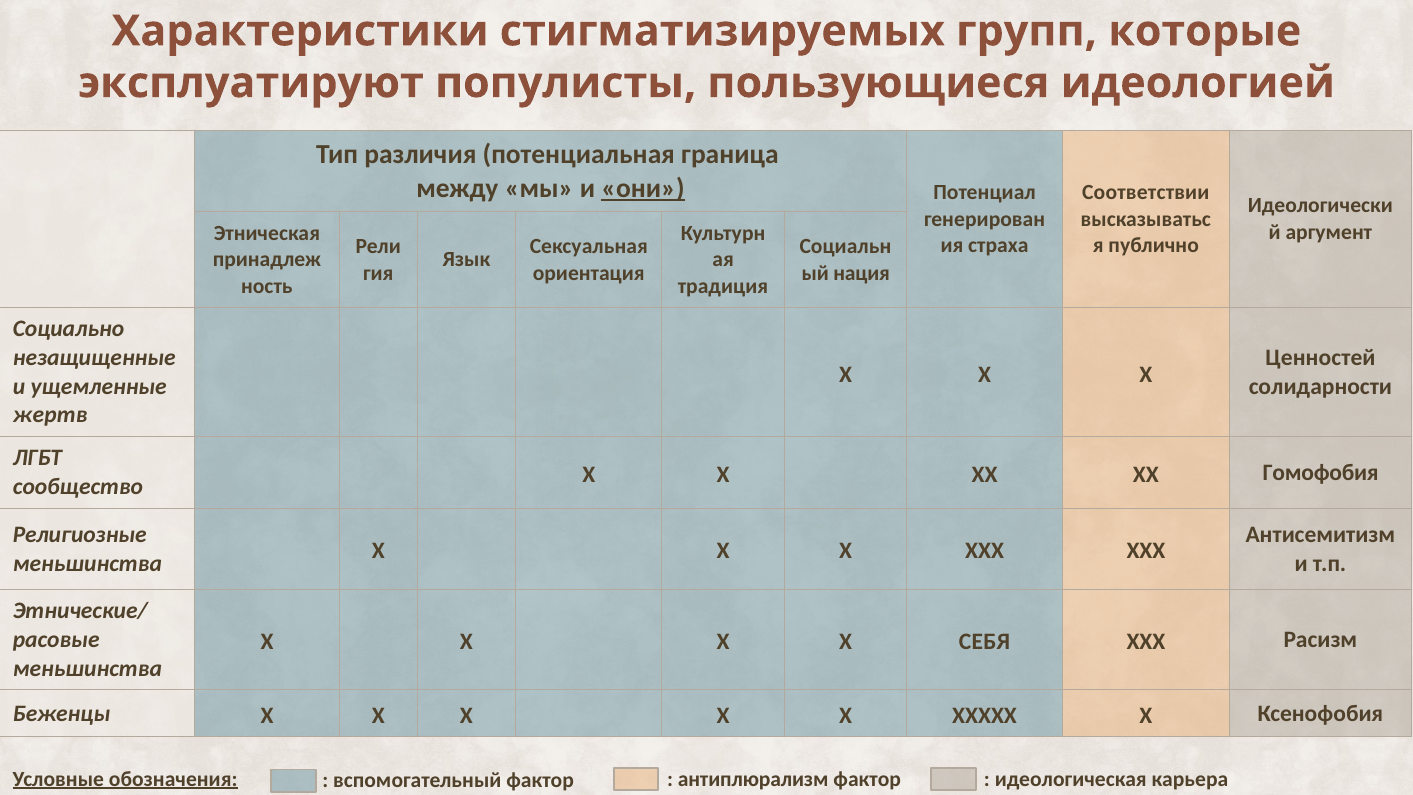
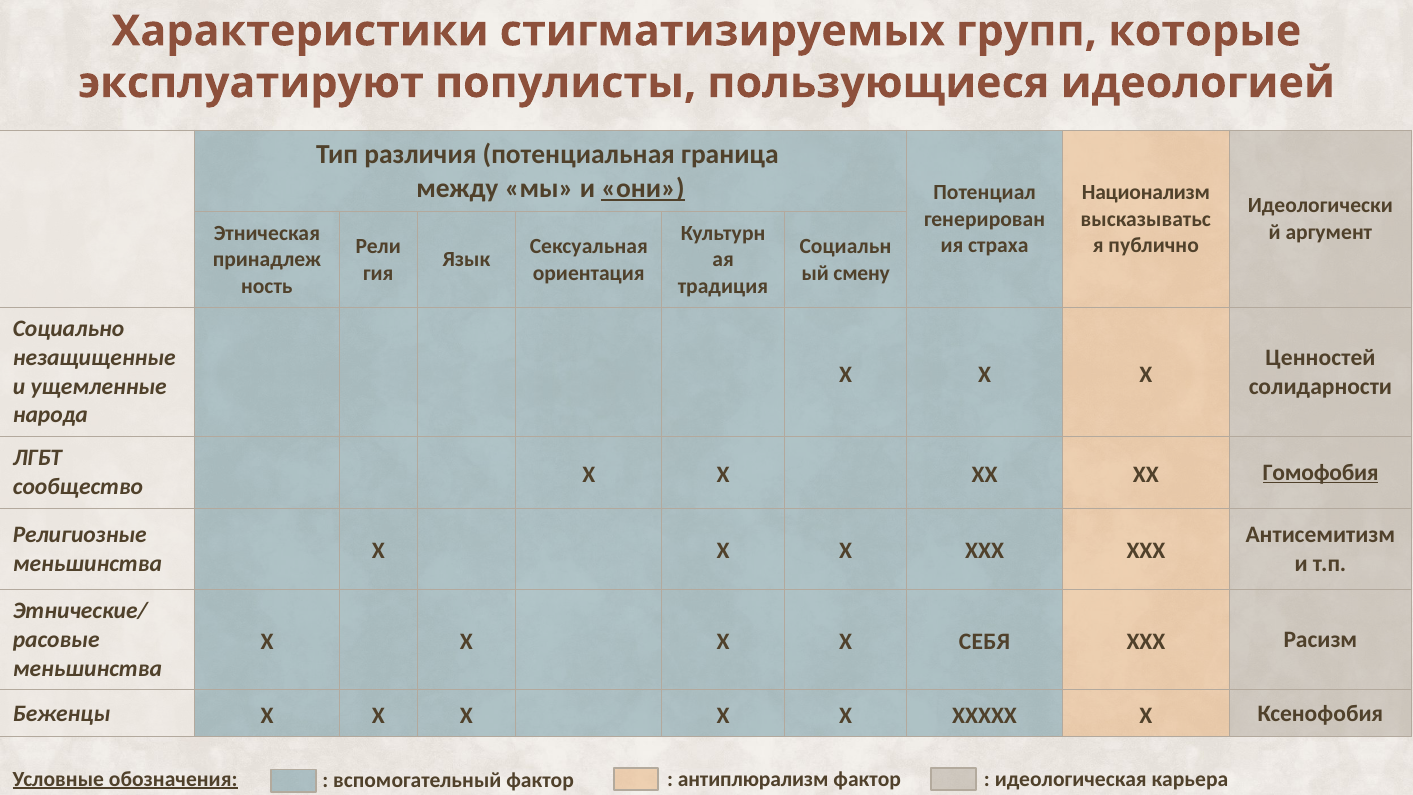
Соответствии: Соответствии -> Национализм (1146, 192)
нация: нация -> смену (862, 273)
жертв: жертв -> народа (50, 415)
Гомофобия underline: none -> present (1321, 472)
